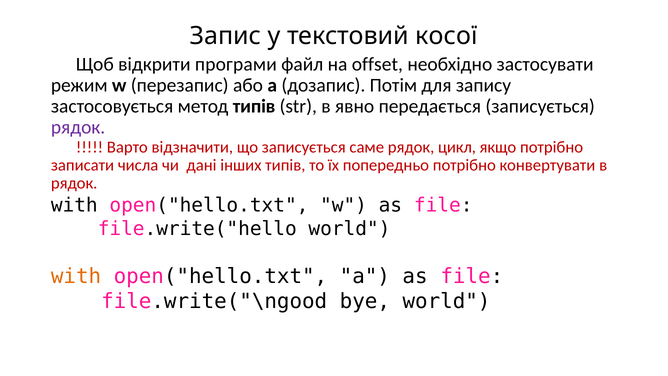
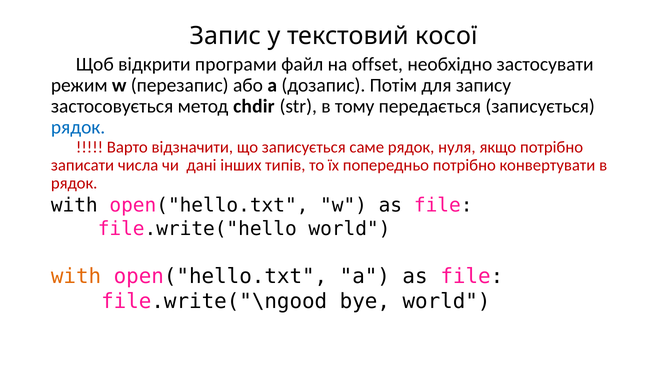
метод типів: типів -> chdir (254, 106)
явно: явно -> тому (355, 106)
рядок colour: purple -> blue (78, 127)
цикл: цикл -> нуля (457, 147)
